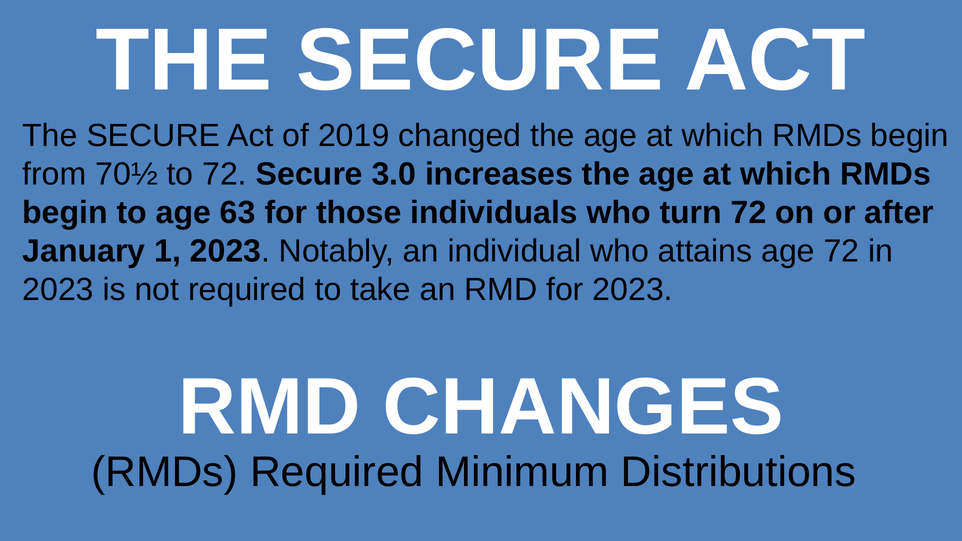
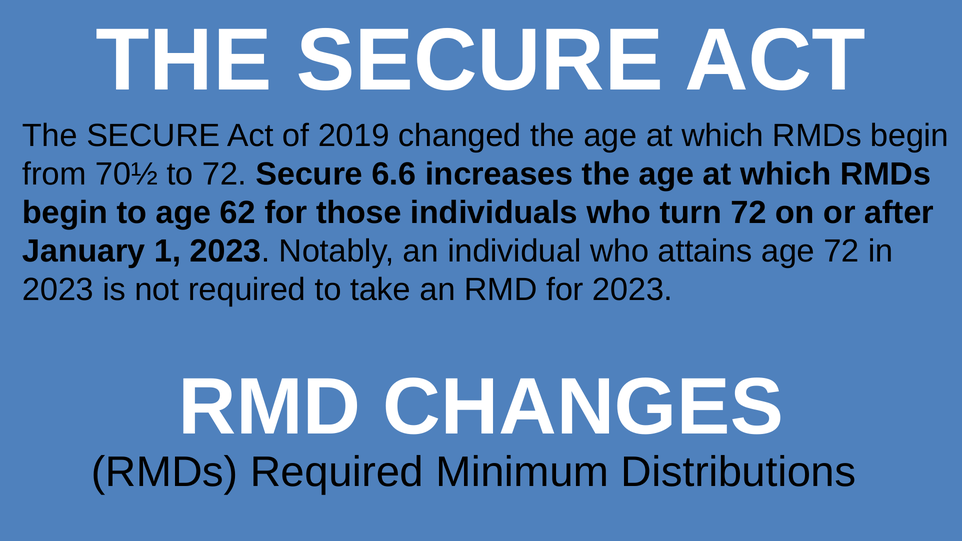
3.0: 3.0 -> 6.6 (394, 174)
63: 63 -> 62 (238, 213)
